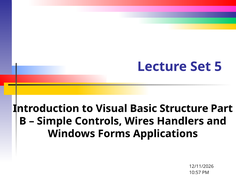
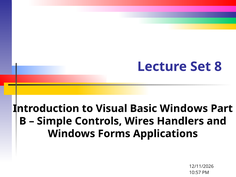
5: 5 -> 8 (218, 67)
Basic Structure: Structure -> Windows (184, 109)
